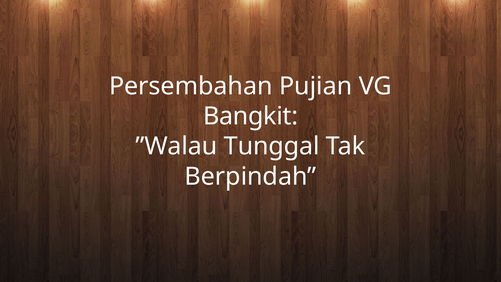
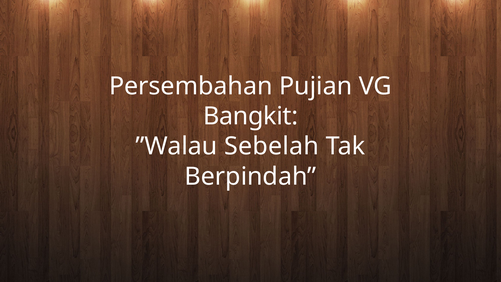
Tunggal: Tunggal -> Sebelah (271, 146)
